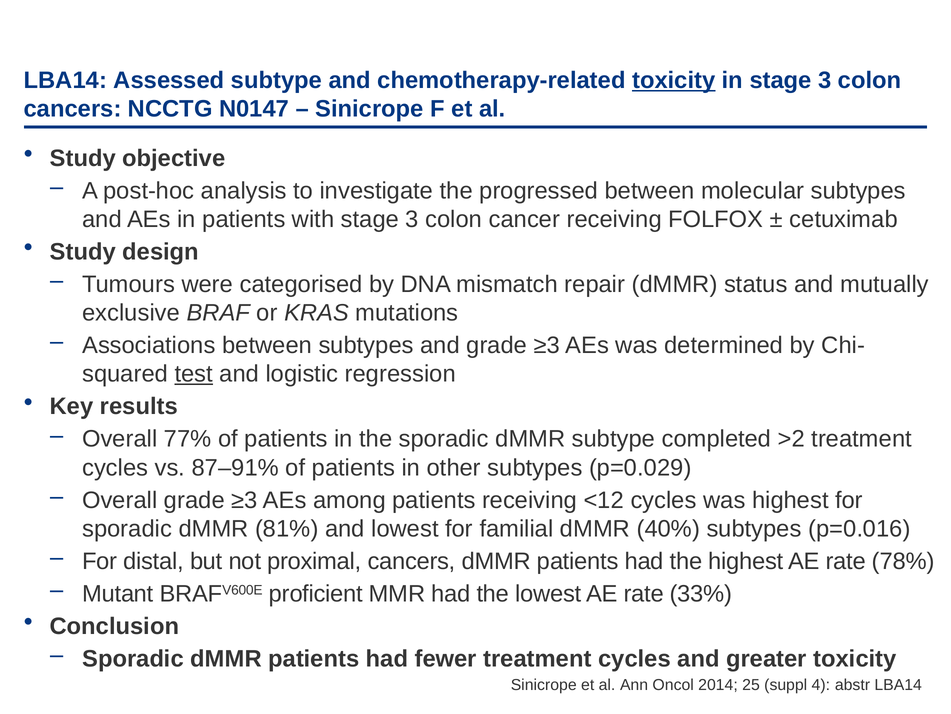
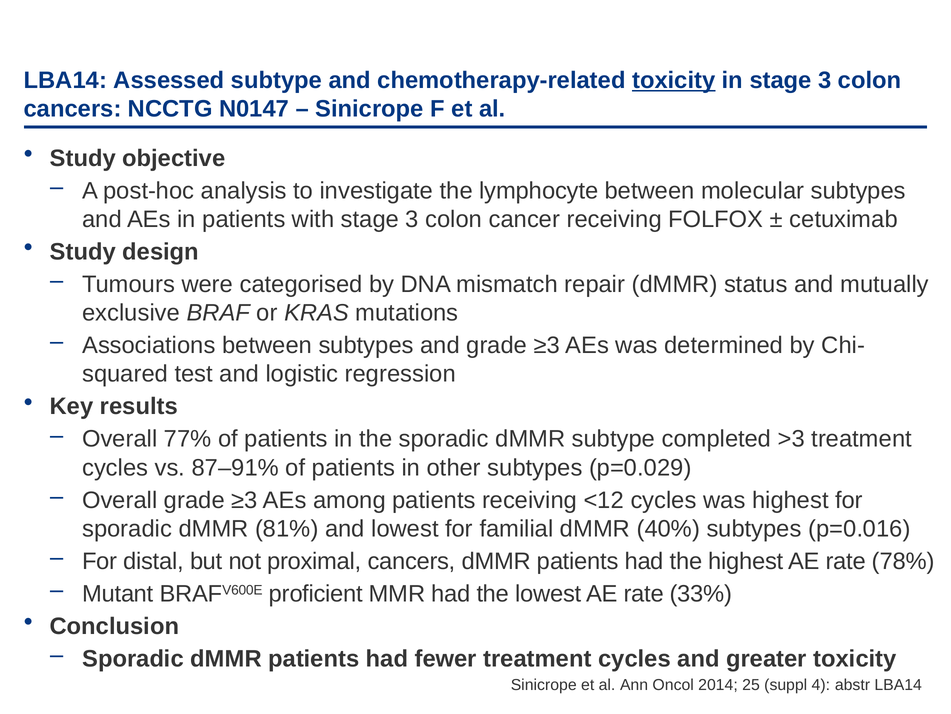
progressed: progressed -> lymphocyte (539, 191)
test underline: present -> none (194, 374)
>2: >2 -> >3 (791, 439)
